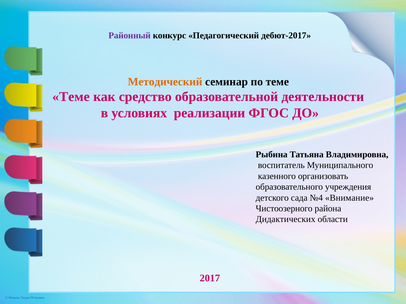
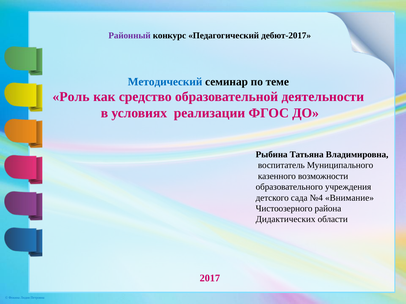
Методический colour: orange -> blue (165, 82)
Теме: Теме -> Роль (71, 97)
организовать: организовать -> возможности (323, 176)
